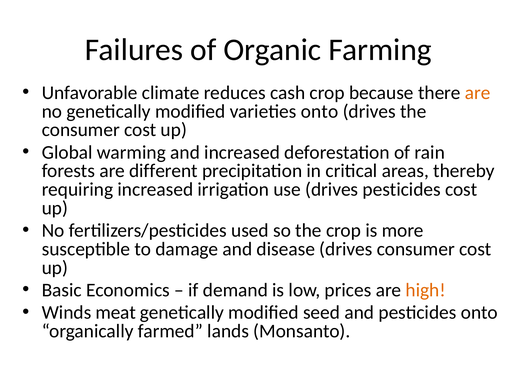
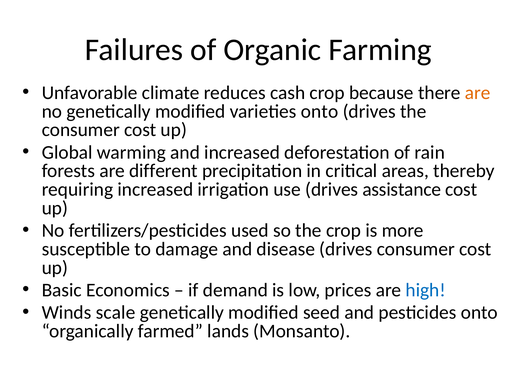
drives pesticides: pesticides -> assistance (402, 190)
high colour: orange -> blue (426, 291)
meat: meat -> scale (116, 313)
